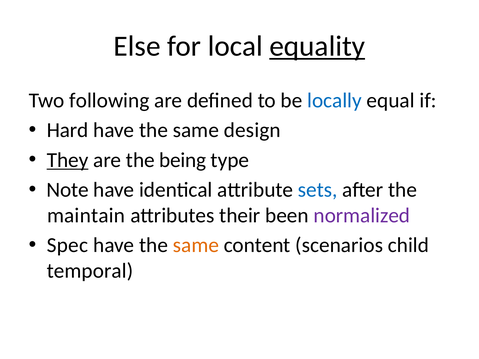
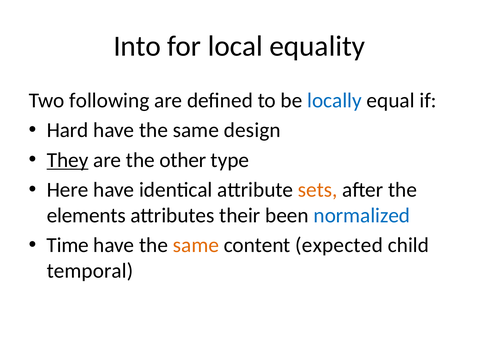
Else: Else -> Into (137, 46)
equality underline: present -> none (317, 46)
being: being -> other (183, 160)
Note: Note -> Here (68, 190)
sets colour: blue -> orange (318, 190)
maintain: maintain -> elements (86, 215)
normalized colour: purple -> blue (362, 215)
Spec: Spec -> Time (68, 245)
scenarios: scenarios -> expected (339, 245)
